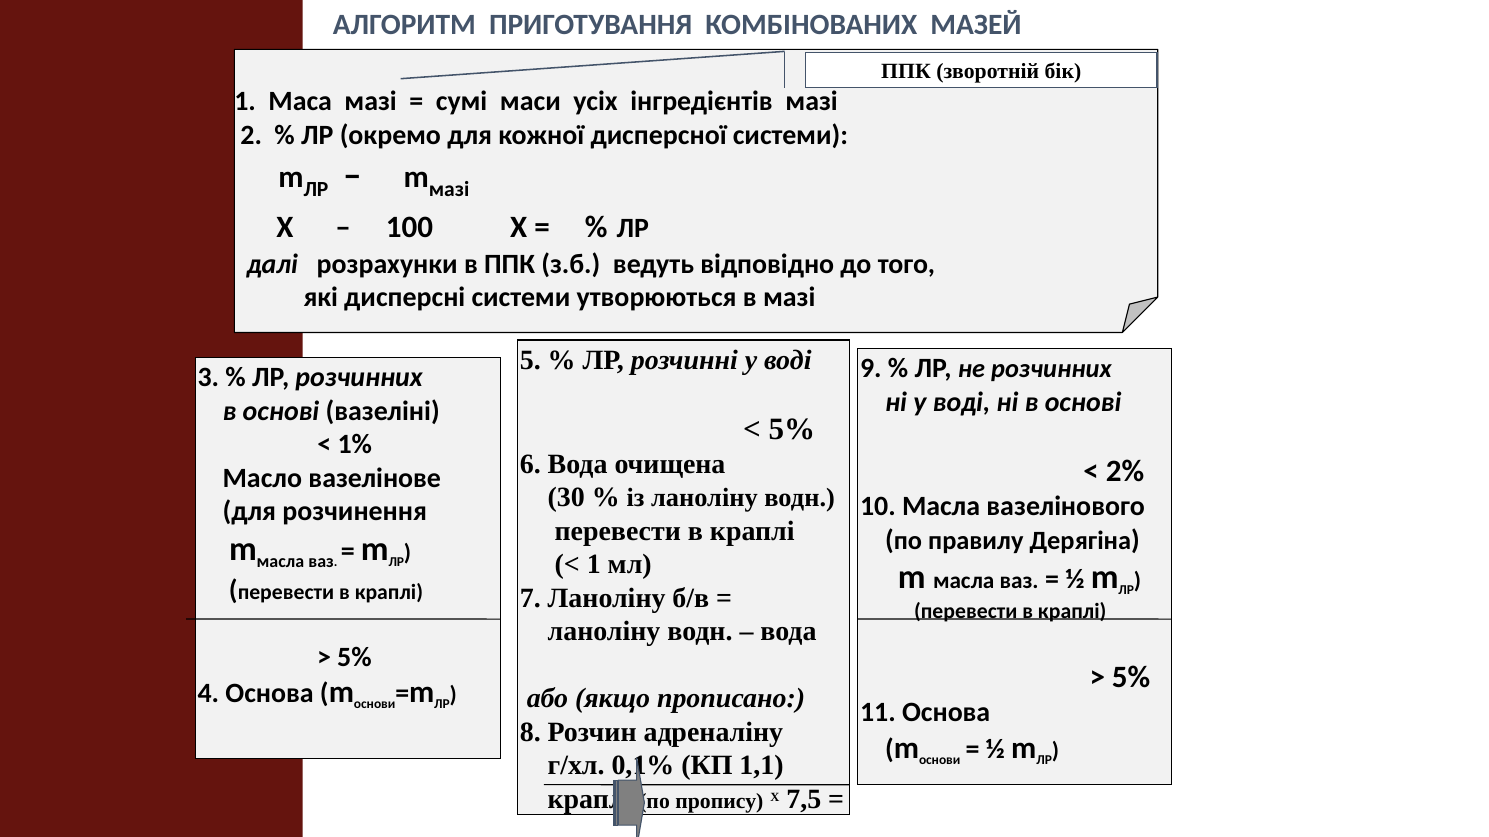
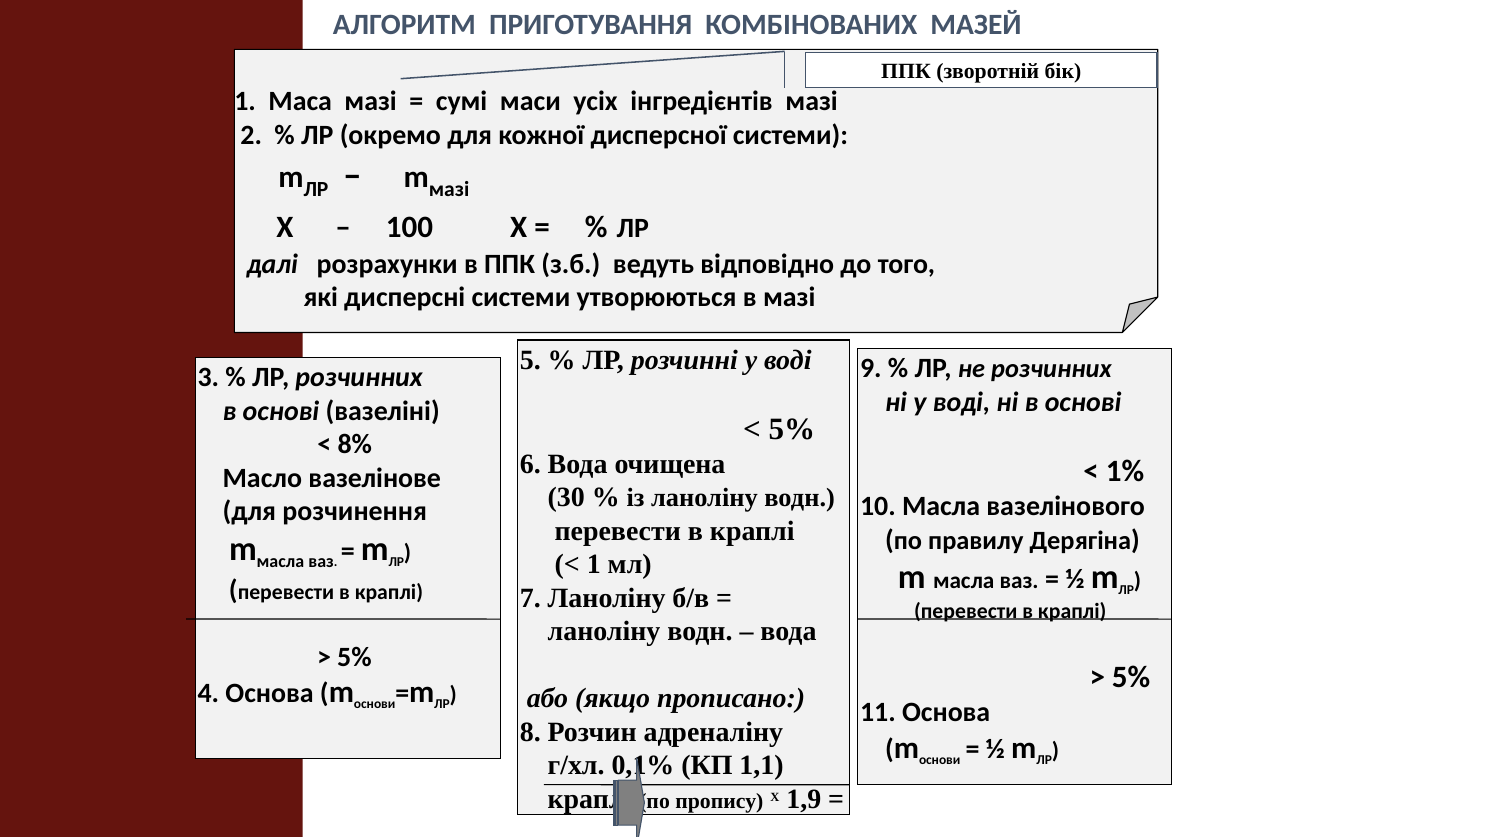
1%: 1% -> 8% (355, 445)
2%: 2% -> 1% (1125, 472)
7,5: 7,5 -> 1,9 (804, 799)
